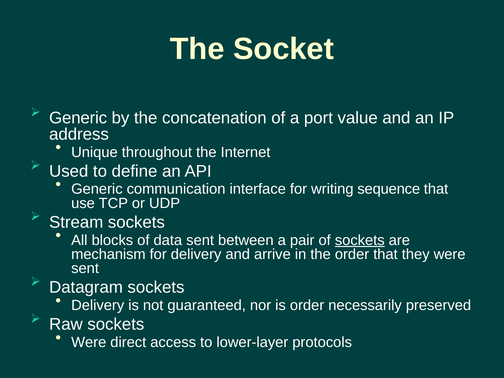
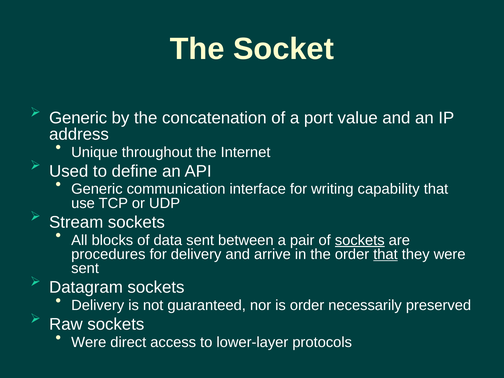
sequence: sequence -> capability (389, 189)
mechanism: mechanism -> procedures (108, 254)
that underline: none -> present (385, 254)
